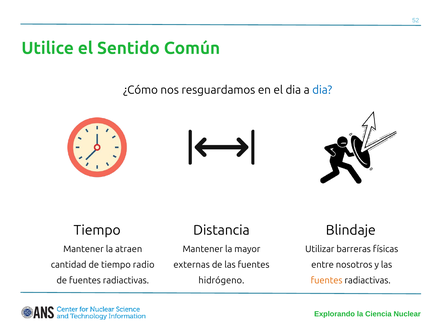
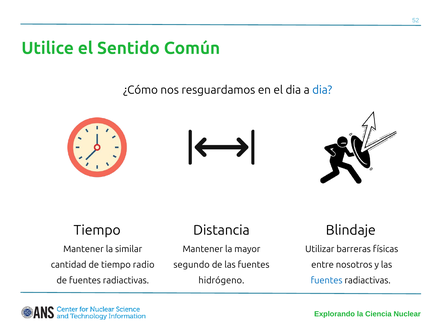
atraen: atraen -> similar (129, 249)
externas: externas -> segundo (192, 264)
fuentes colour: orange -> blue (327, 280)
